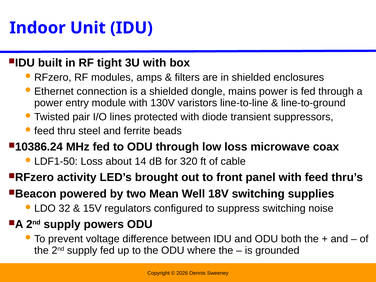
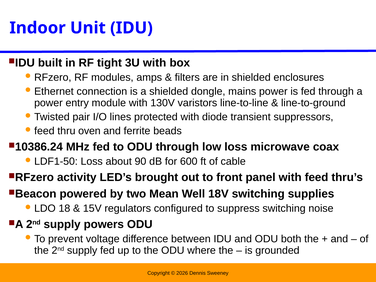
steel: steel -> oven (89, 131)
14: 14 -> 90 (140, 161)
320: 320 -> 600 (189, 161)
32: 32 -> 18 (64, 208)
